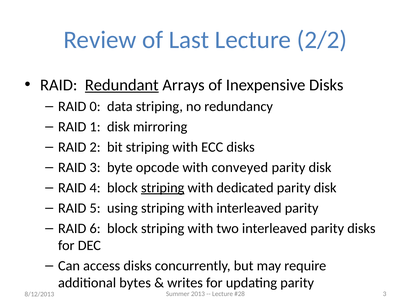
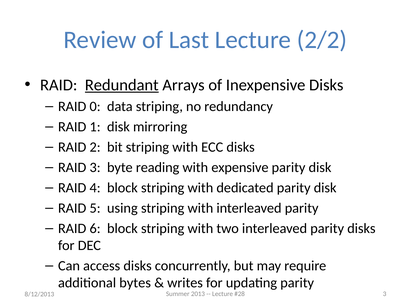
opcode: opcode -> reading (158, 168)
conveyed: conveyed -> expensive (240, 168)
striping underline: present -> none (163, 188)
